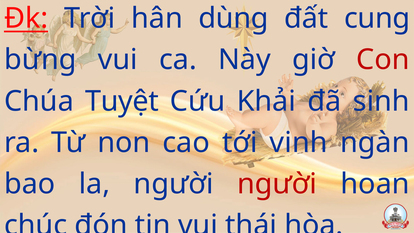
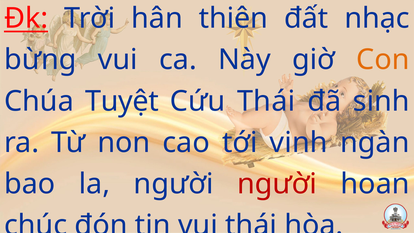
dùng: dùng -> thiên (233, 18)
cung: cung -> nhạc (377, 18)
Con colour: red -> orange (383, 60)
Cứu Khải: Khải -> Thái (266, 101)
